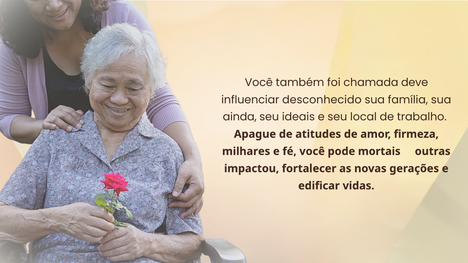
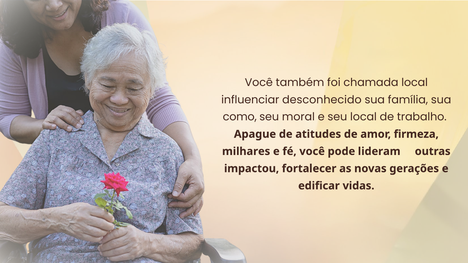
chamada deve: deve -> local (415, 83)
ainda: ainda -> como (240, 117)
ideais: ideais -> moral (298, 117)
mortais: mortais -> lideram (379, 151)
